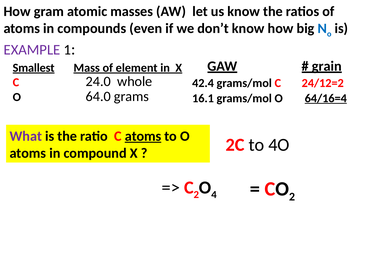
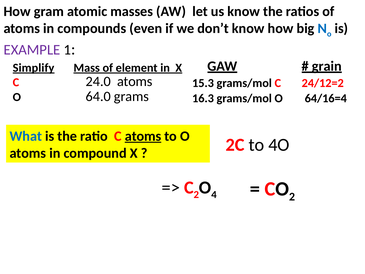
Smallest: Smallest -> Simplify (33, 68)
24.0 whole: whole -> atoms (135, 81)
42.4: 42.4 -> 15.3 (203, 83)
16.1: 16.1 -> 16.3 (203, 98)
64/16=4 underline: present -> none (326, 98)
What colour: purple -> blue (26, 136)
